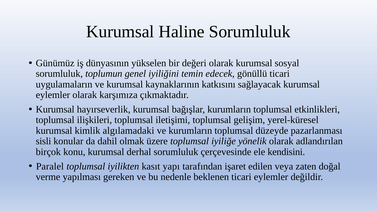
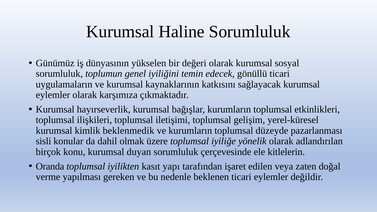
algılamadaki: algılamadaki -> beklenmedik (129, 131)
derhal: derhal -> duyan (139, 152)
kendisini: kendisini -> kitlelerin (286, 152)
Paralel: Paralel -> Oranda (50, 166)
